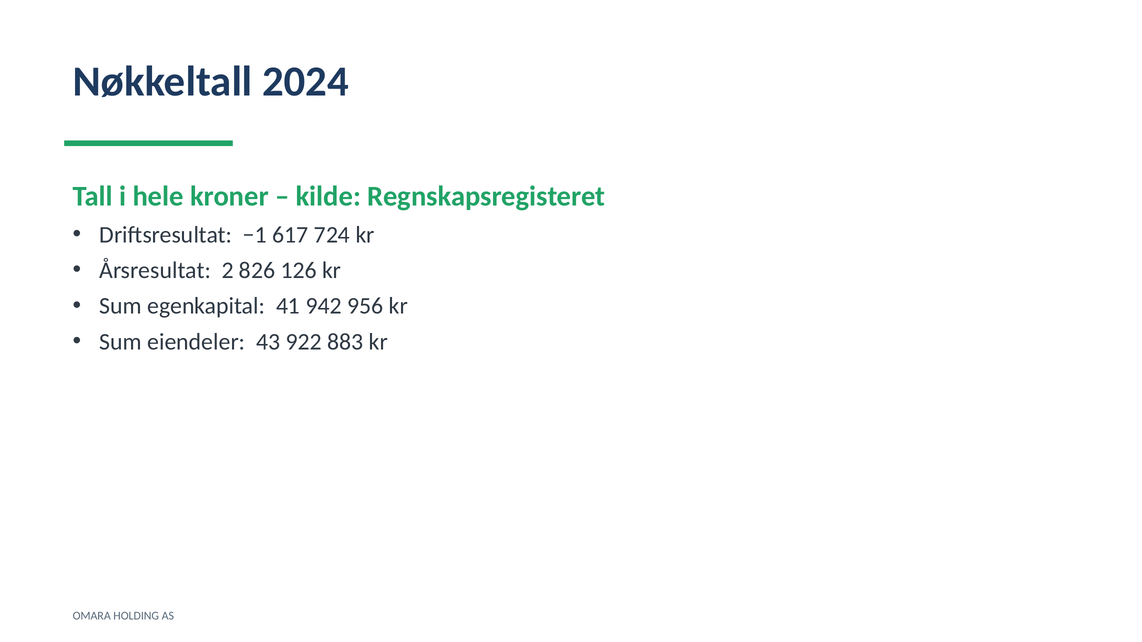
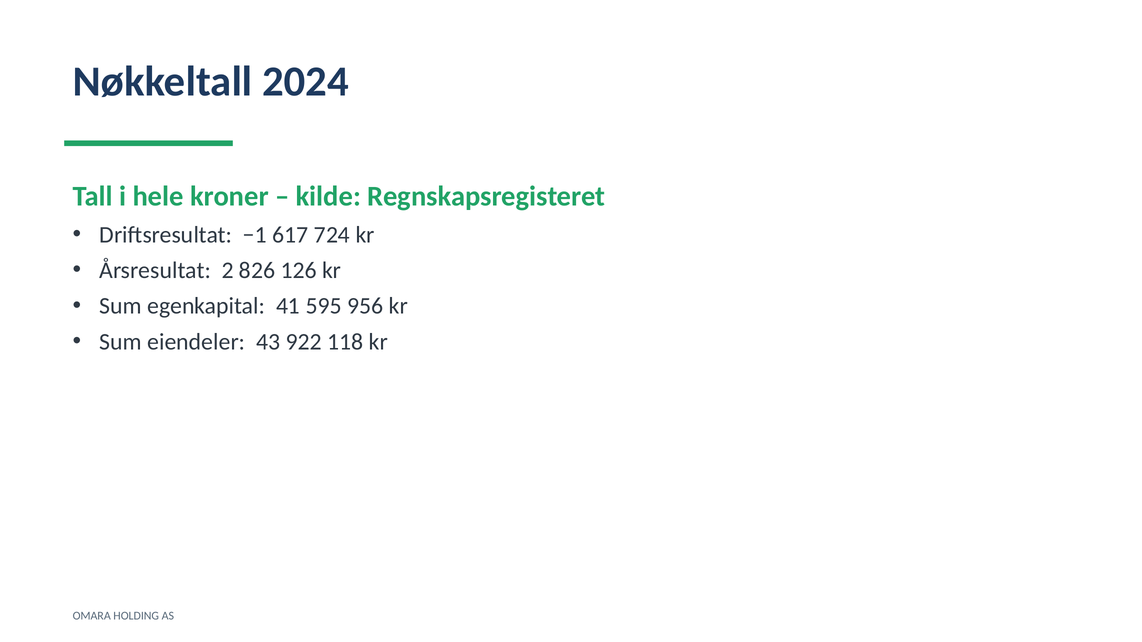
942: 942 -> 595 (324, 306)
883: 883 -> 118 (345, 342)
